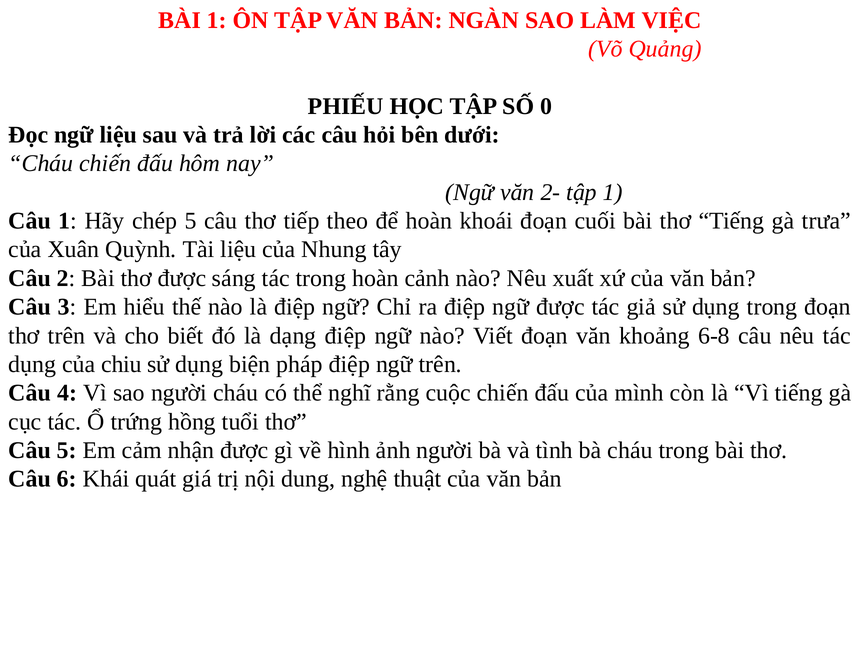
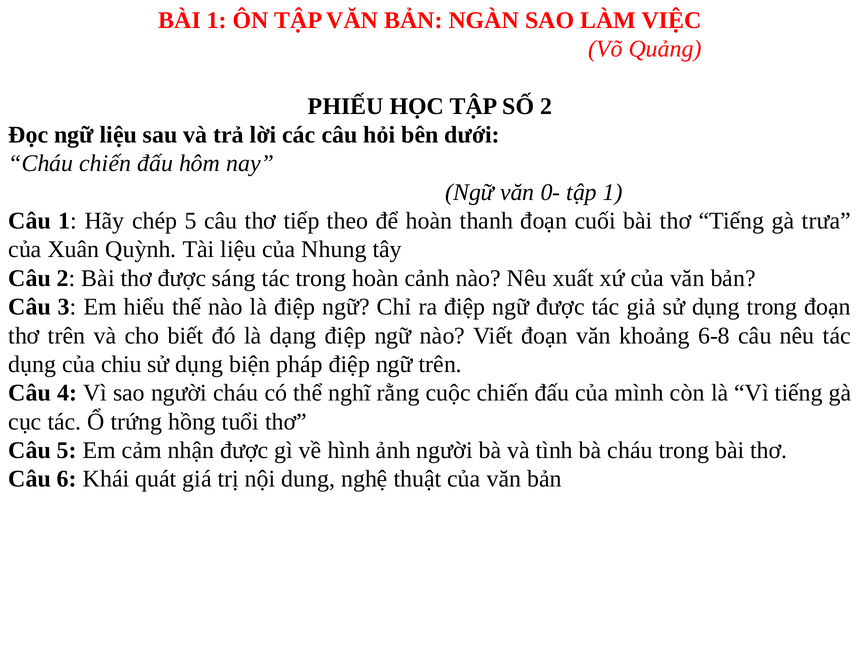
SỐ 0: 0 -> 2 (546, 106)
2-: 2- -> 0- (550, 192)
khoái: khoái -> thanh (486, 221)
